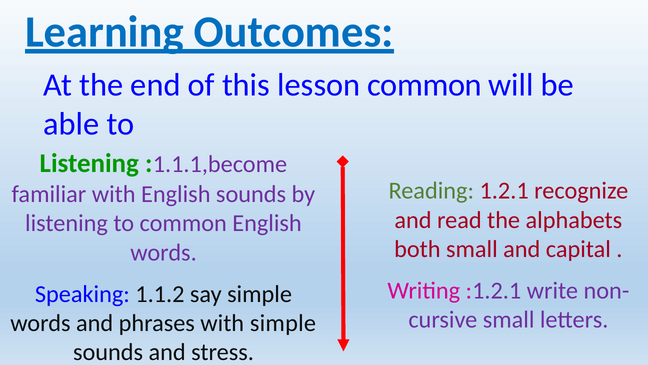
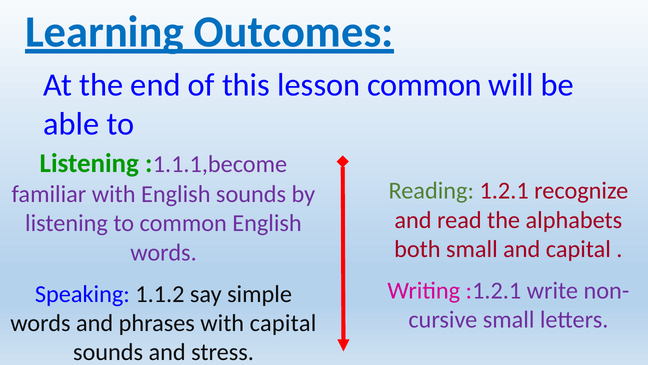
with simple: simple -> capital (283, 323)
